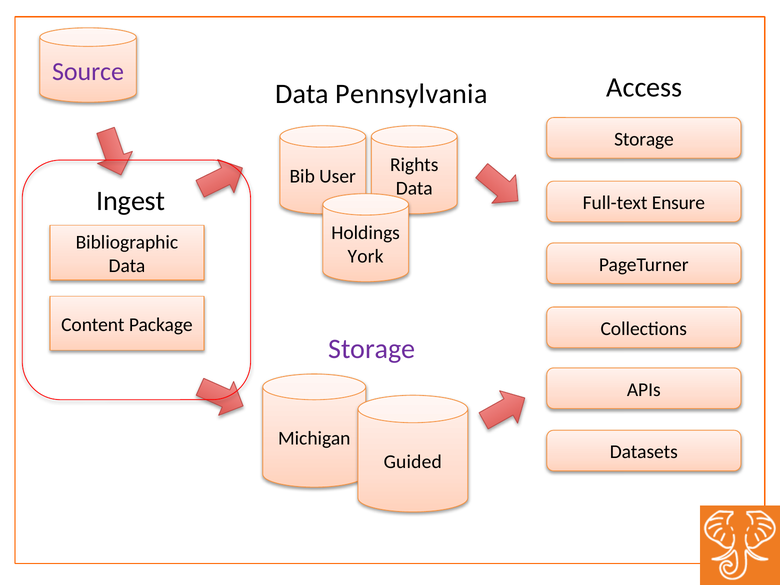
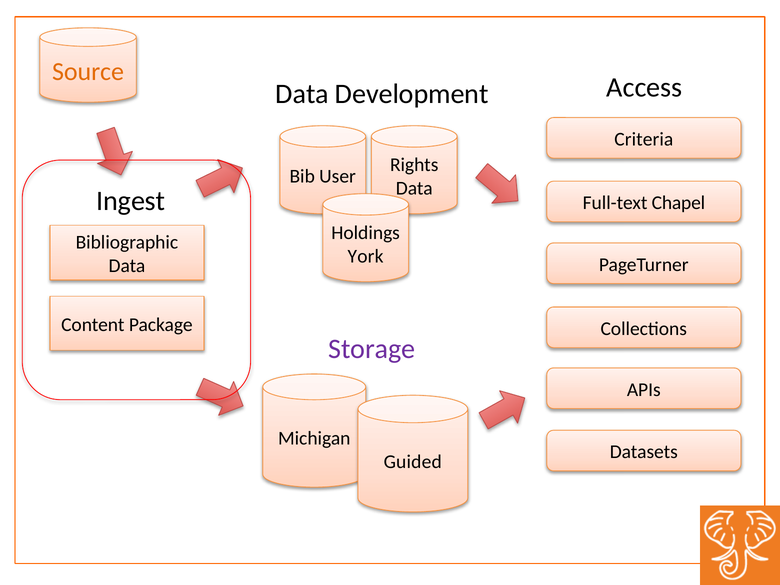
Source colour: purple -> orange (88, 71)
Pennsylvania: Pennsylvania -> Development (412, 94)
Storage: Storage -> Criteria (644, 139)
Ensure: Ensure -> Chapel (678, 203)
